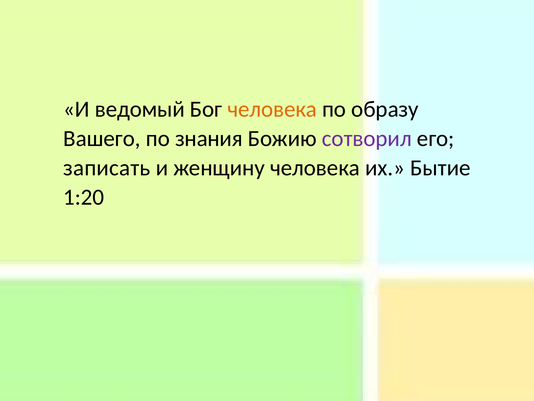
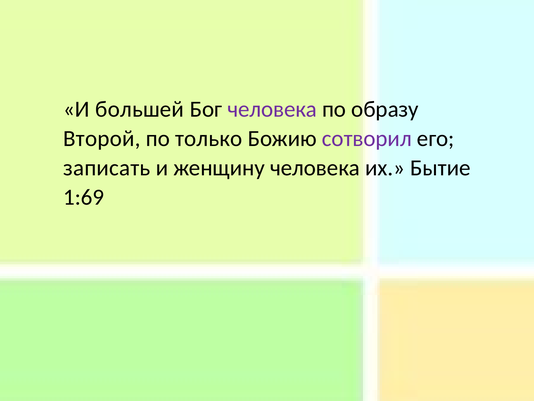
ведомый: ведомый -> большей (140, 109)
человека colour: orange -> purple (272, 109)
Вашего: Вашего -> Второй (102, 138)
знания: знания -> только (209, 138)
1:20: 1:20 -> 1:69 (84, 197)
